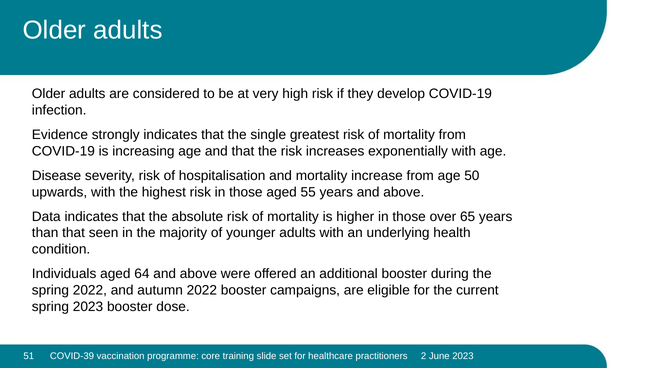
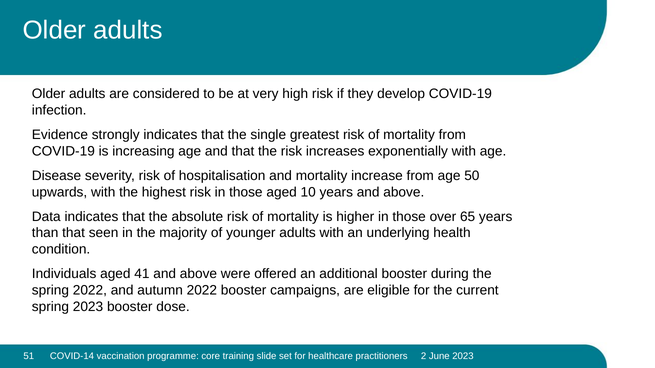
55: 55 -> 10 (308, 192)
64: 64 -> 41 (142, 274)
COVID-39: COVID-39 -> COVID-14 (72, 356)
